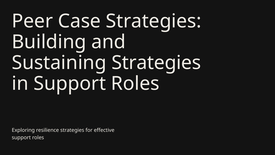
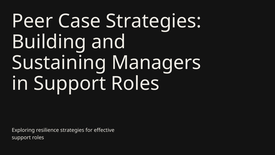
Sustaining Strategies: Strategies -> Managers (156, 63)
